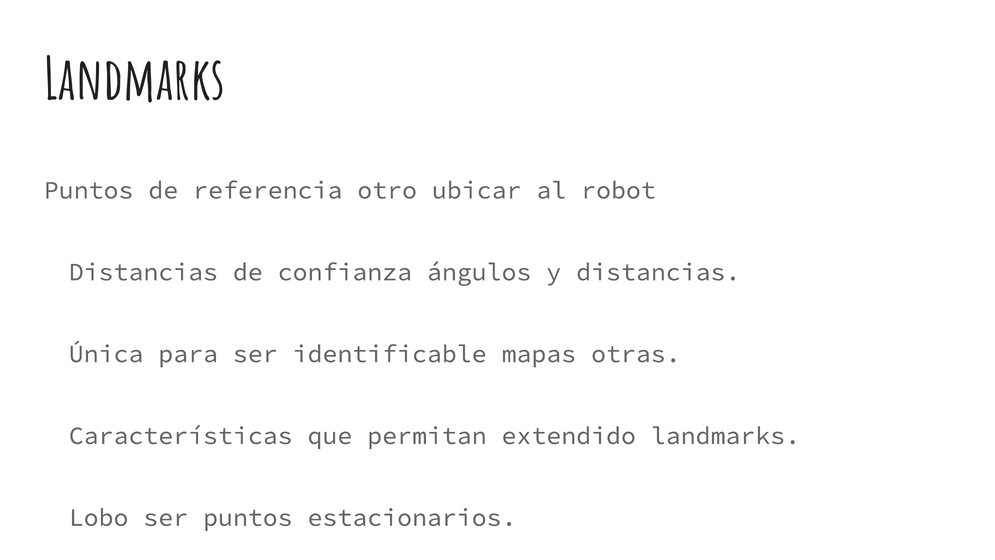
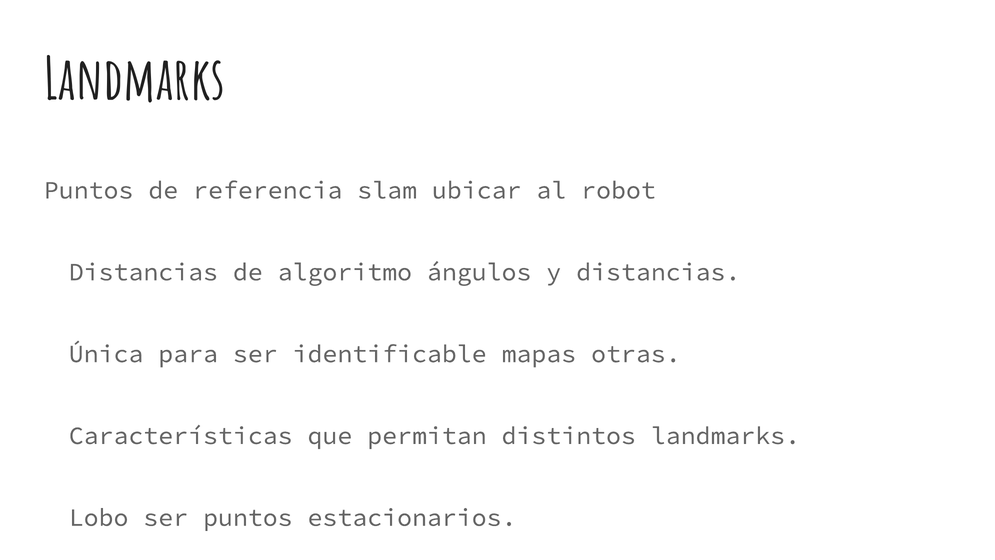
otro: otro -> slam (387, 190)
confianza: confianza -> algoritmo (345, 272)
extendido: extendido -> distintos (569, 436)
